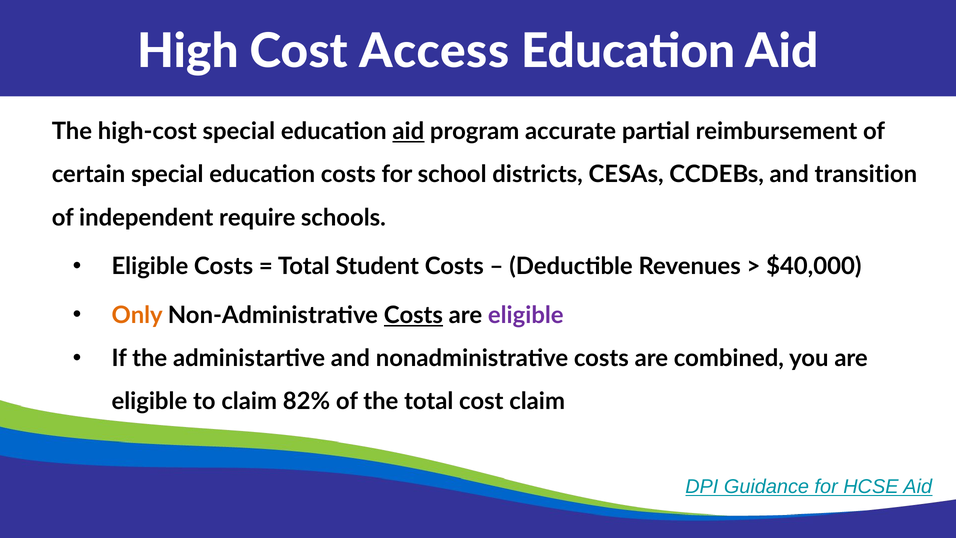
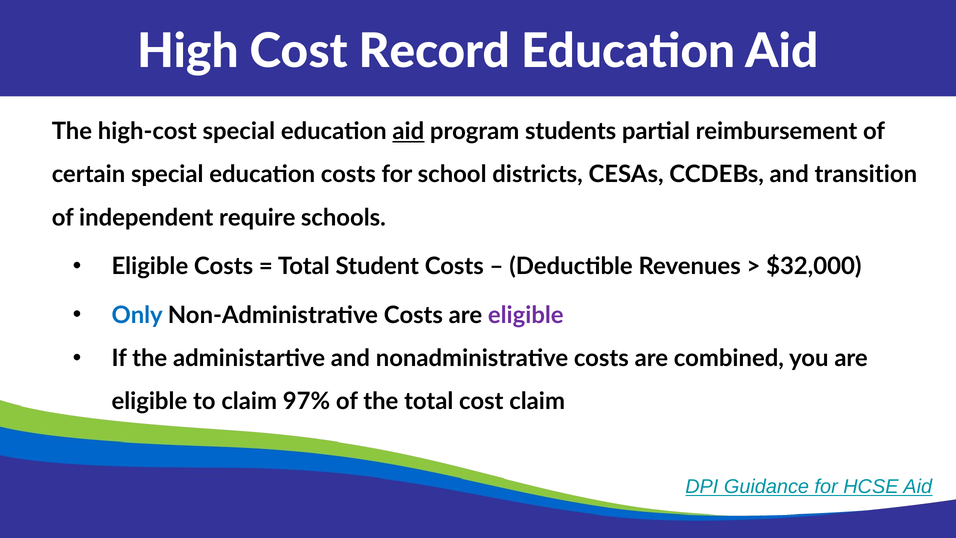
Access: Access -> Record (435, 51)
accurate: accurate -> students (571, 131)
$40,000: $40,000 -> $32,000 (814, 266)
Only colour: orange -> blue (137, 315)
Costs underline: present -> none (413, 315)
82%: 82% -> 97% (306, 401)
